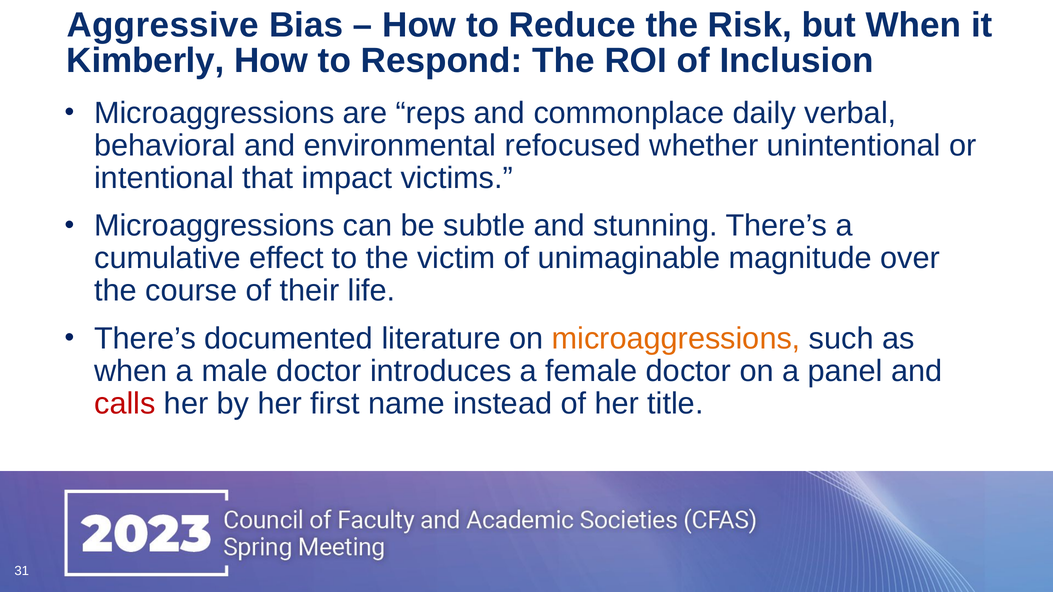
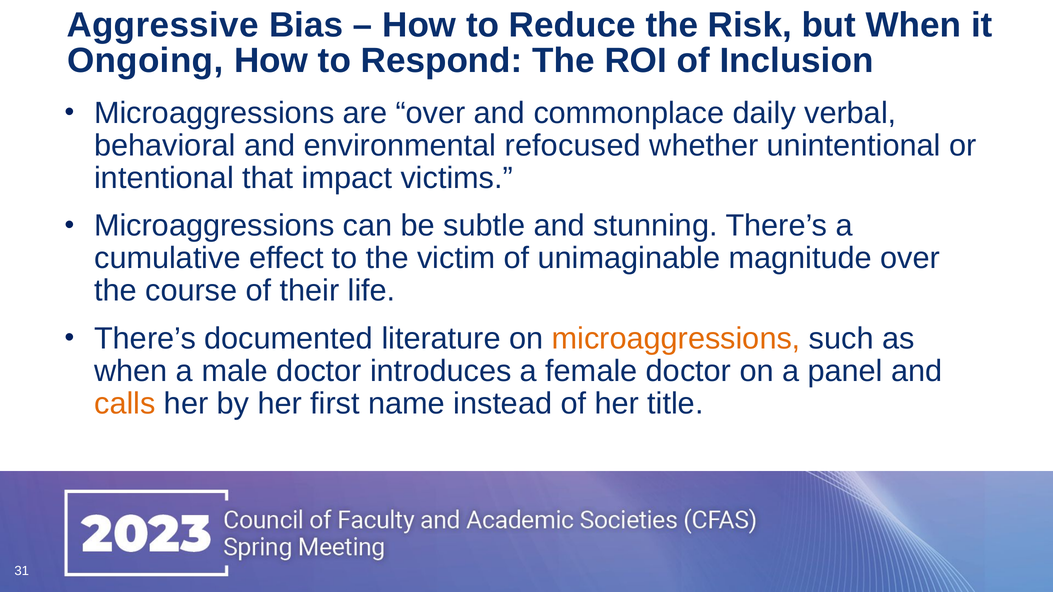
Kimberly: Kimberly -> Ongoing (145, 61)
are reps: reps -> over (431, 113)
calls colour: red -> orange (125, 404)
